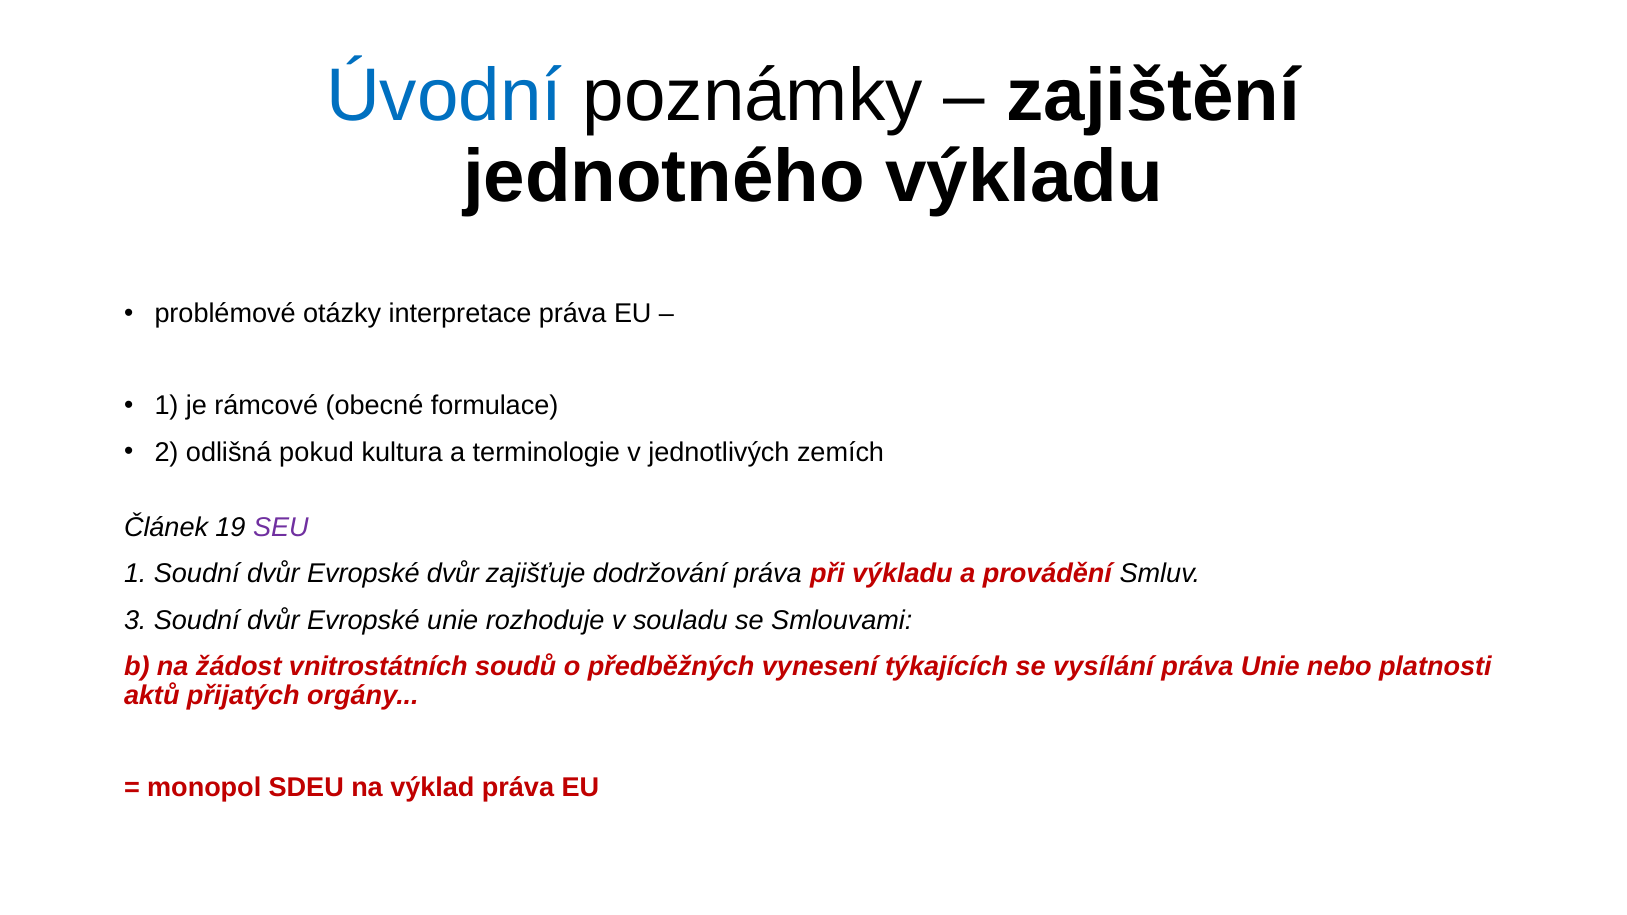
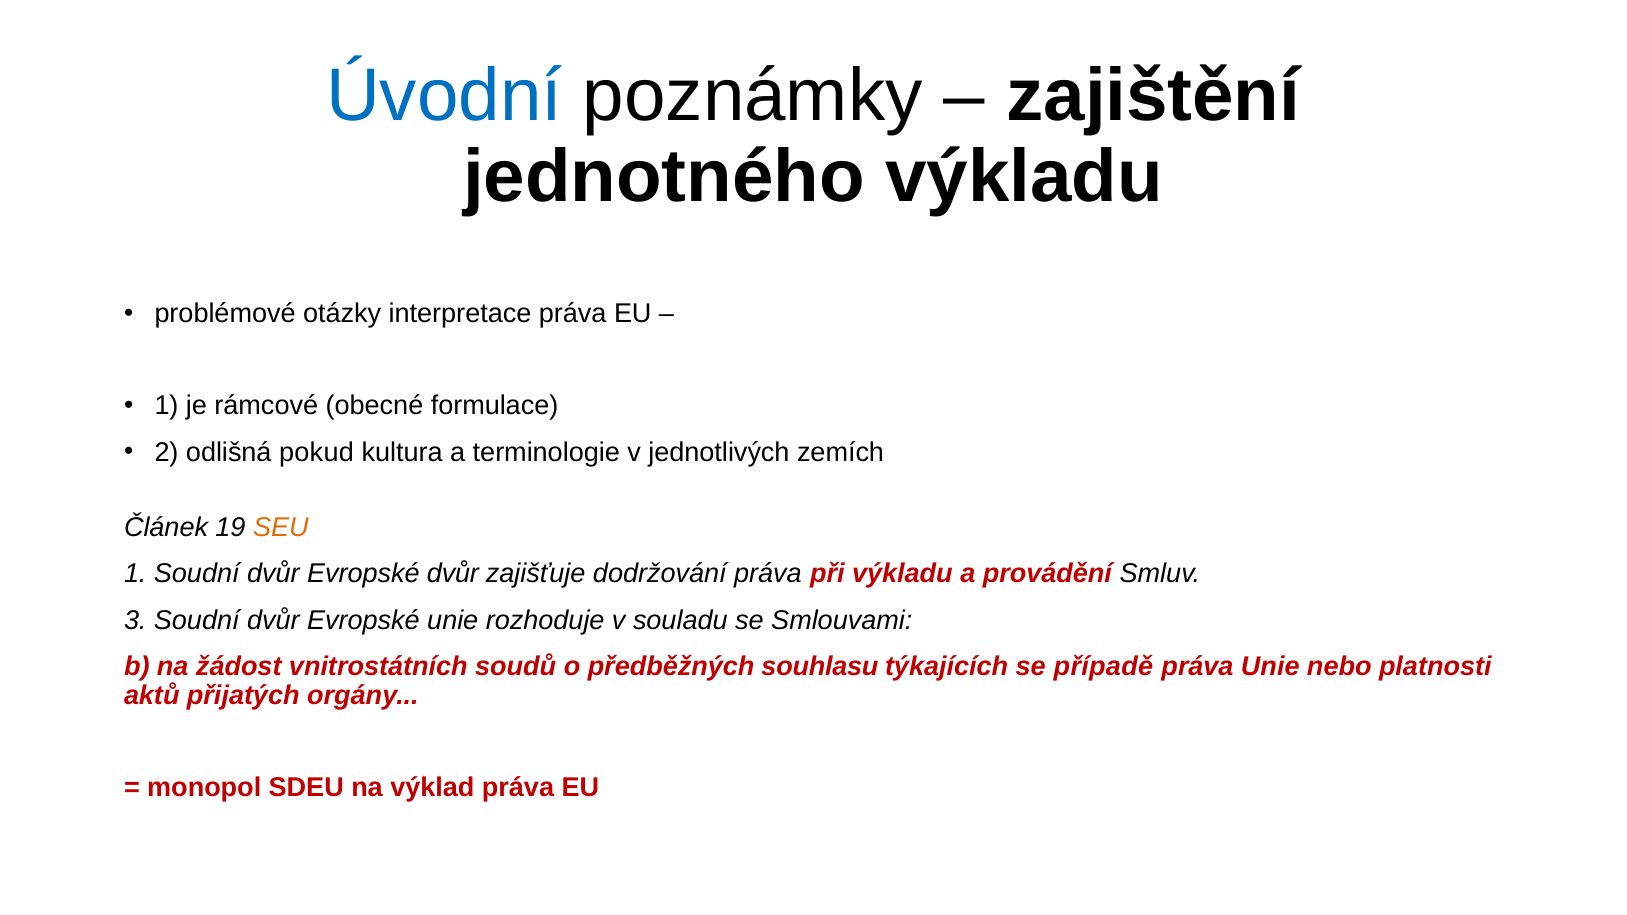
SEU colour: purple -> orange (281, 528)
vynesení: vynesení -> souhlasu (820, 666)
vysílání: vysílání -> případě (1103, 666)
